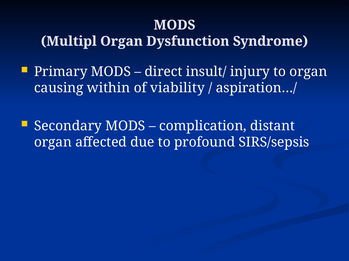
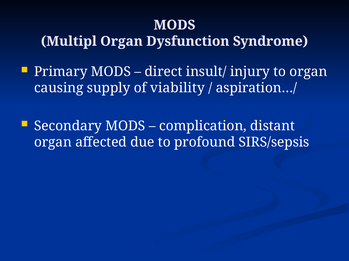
within: within -> supply (109, 88)
